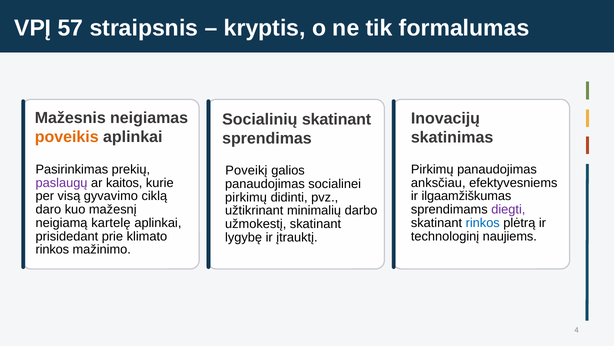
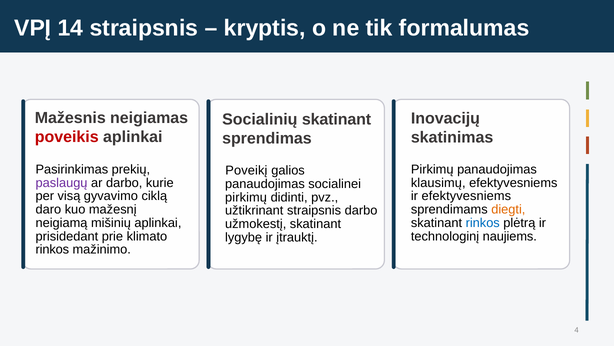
57: 57 -> 14 (70, 28)
poveikis colour: orange -> red (67, 137)
ar kaitos: kaitos -> darbo (124, 183)
anksčiau: anksčiau -> klausimų (438, 183)
ir ilgaamžiškumas: ilgaamžiškumas -> efektyvesniems (466, 196)
diegti colour: purple -> orange (508, 209)
užtikrinant minimalių: minimalių -> straipsnis (314, 210)
kartelę: kartelę -> mišinių (111, 223)
